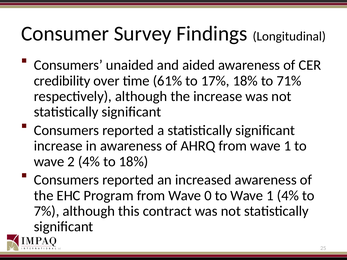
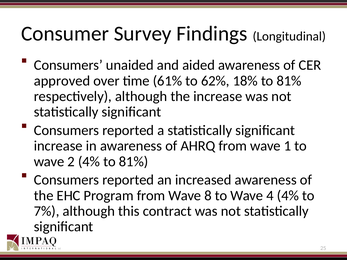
credibility: credibility -> approved (62, 81)
17%: 17% -> 62% (215, 81)
18% to 71%: 71% -> 81% (289, 81)
4% to 18%: 18% -> 81% (134, 162)
0: 0 -> 8 (208, 196)
to Wave 1: 1 -> 4 (270, 196)
